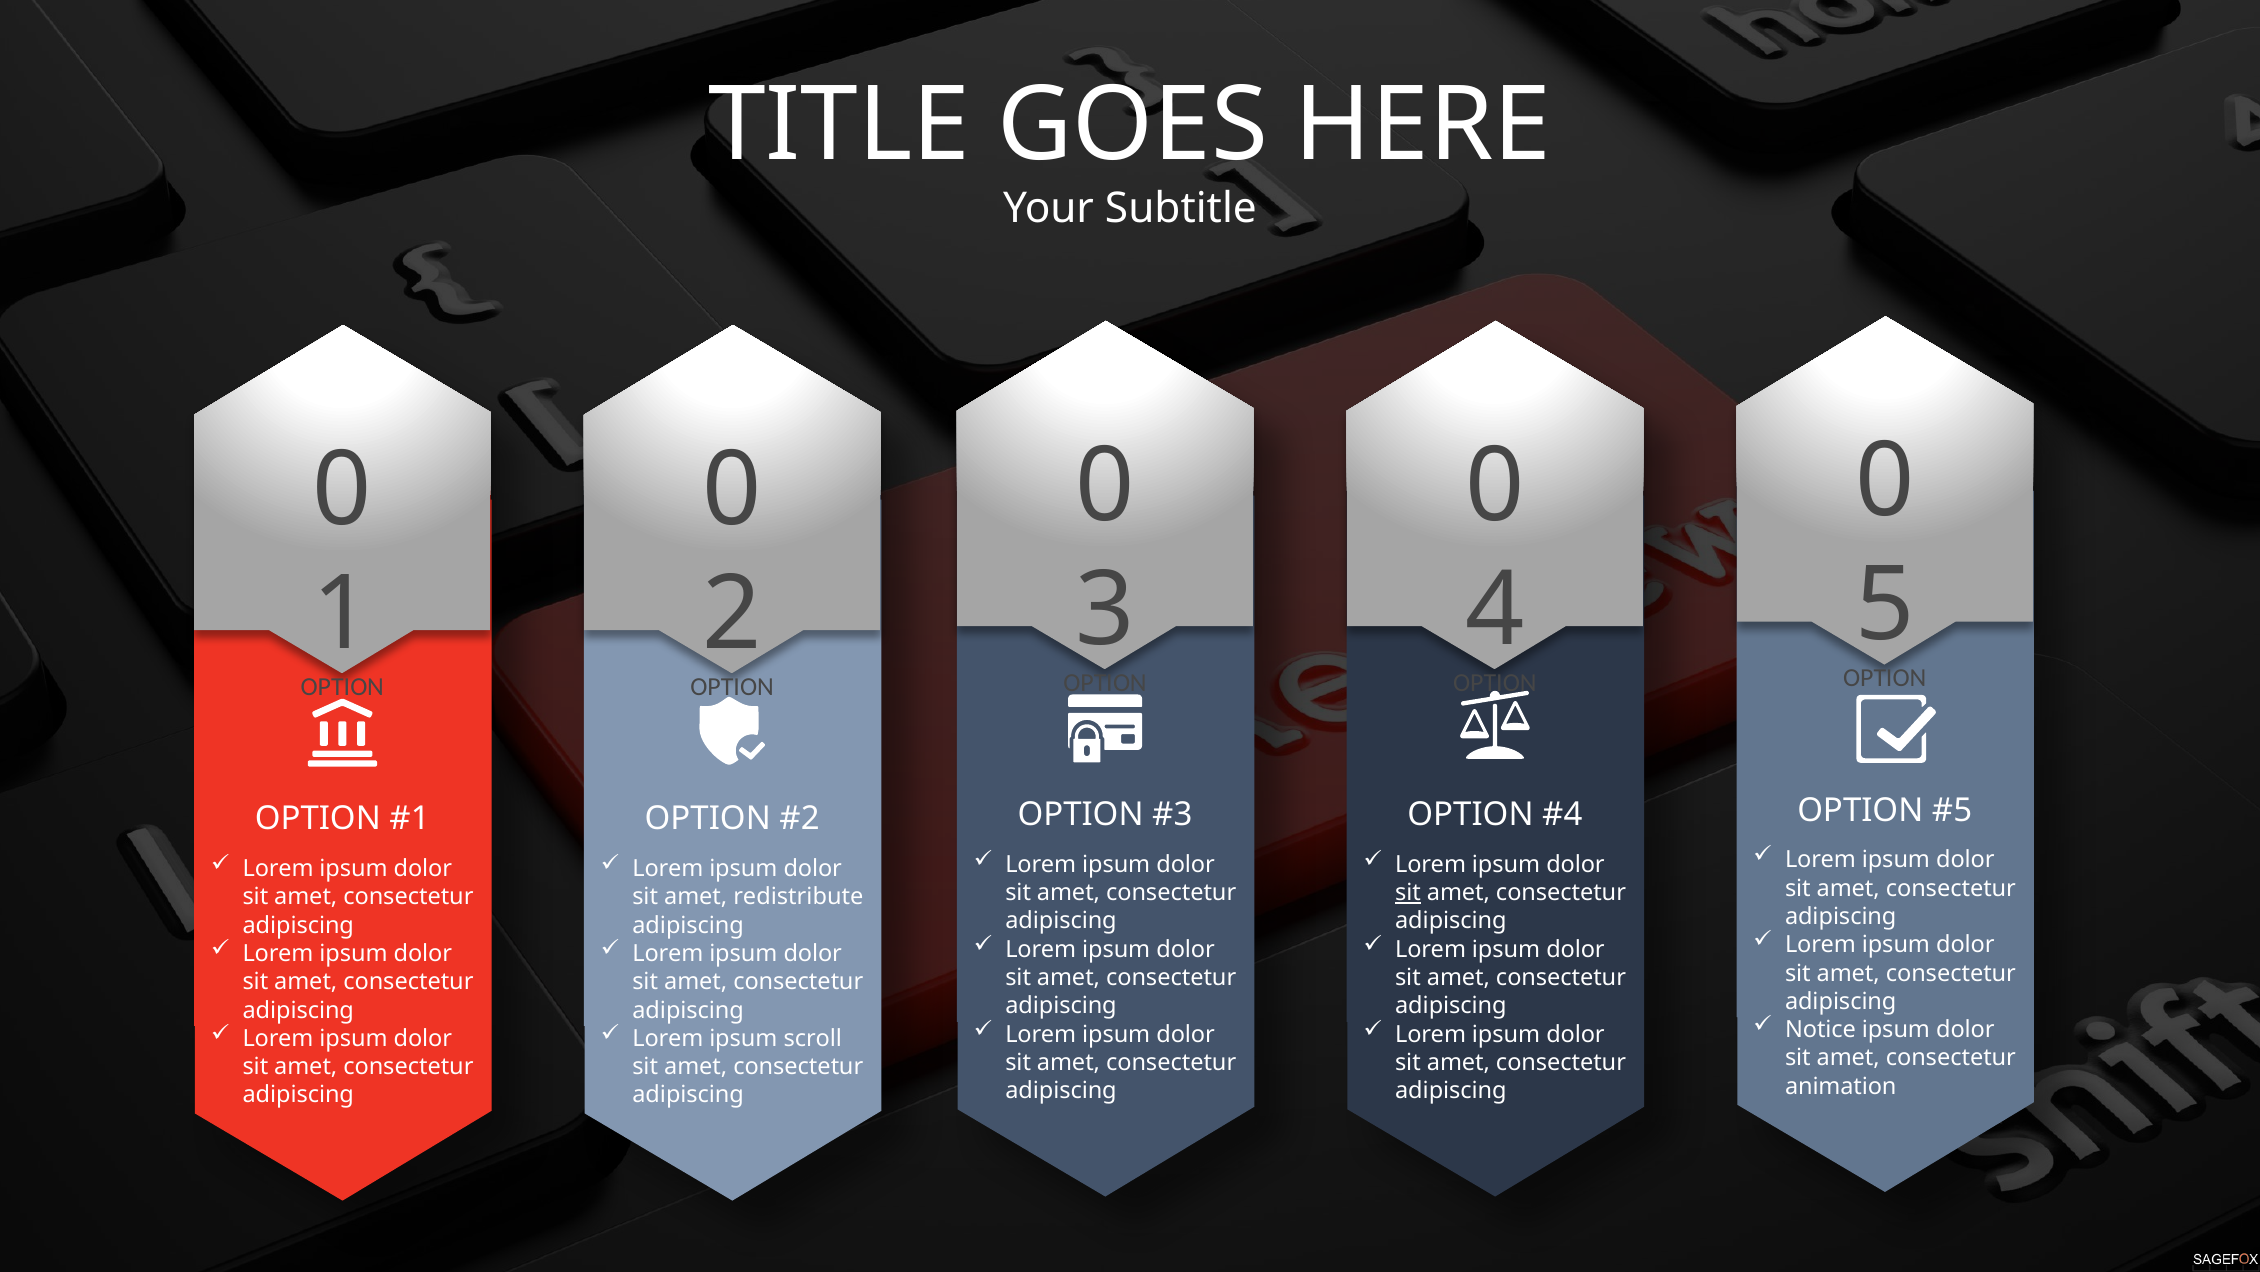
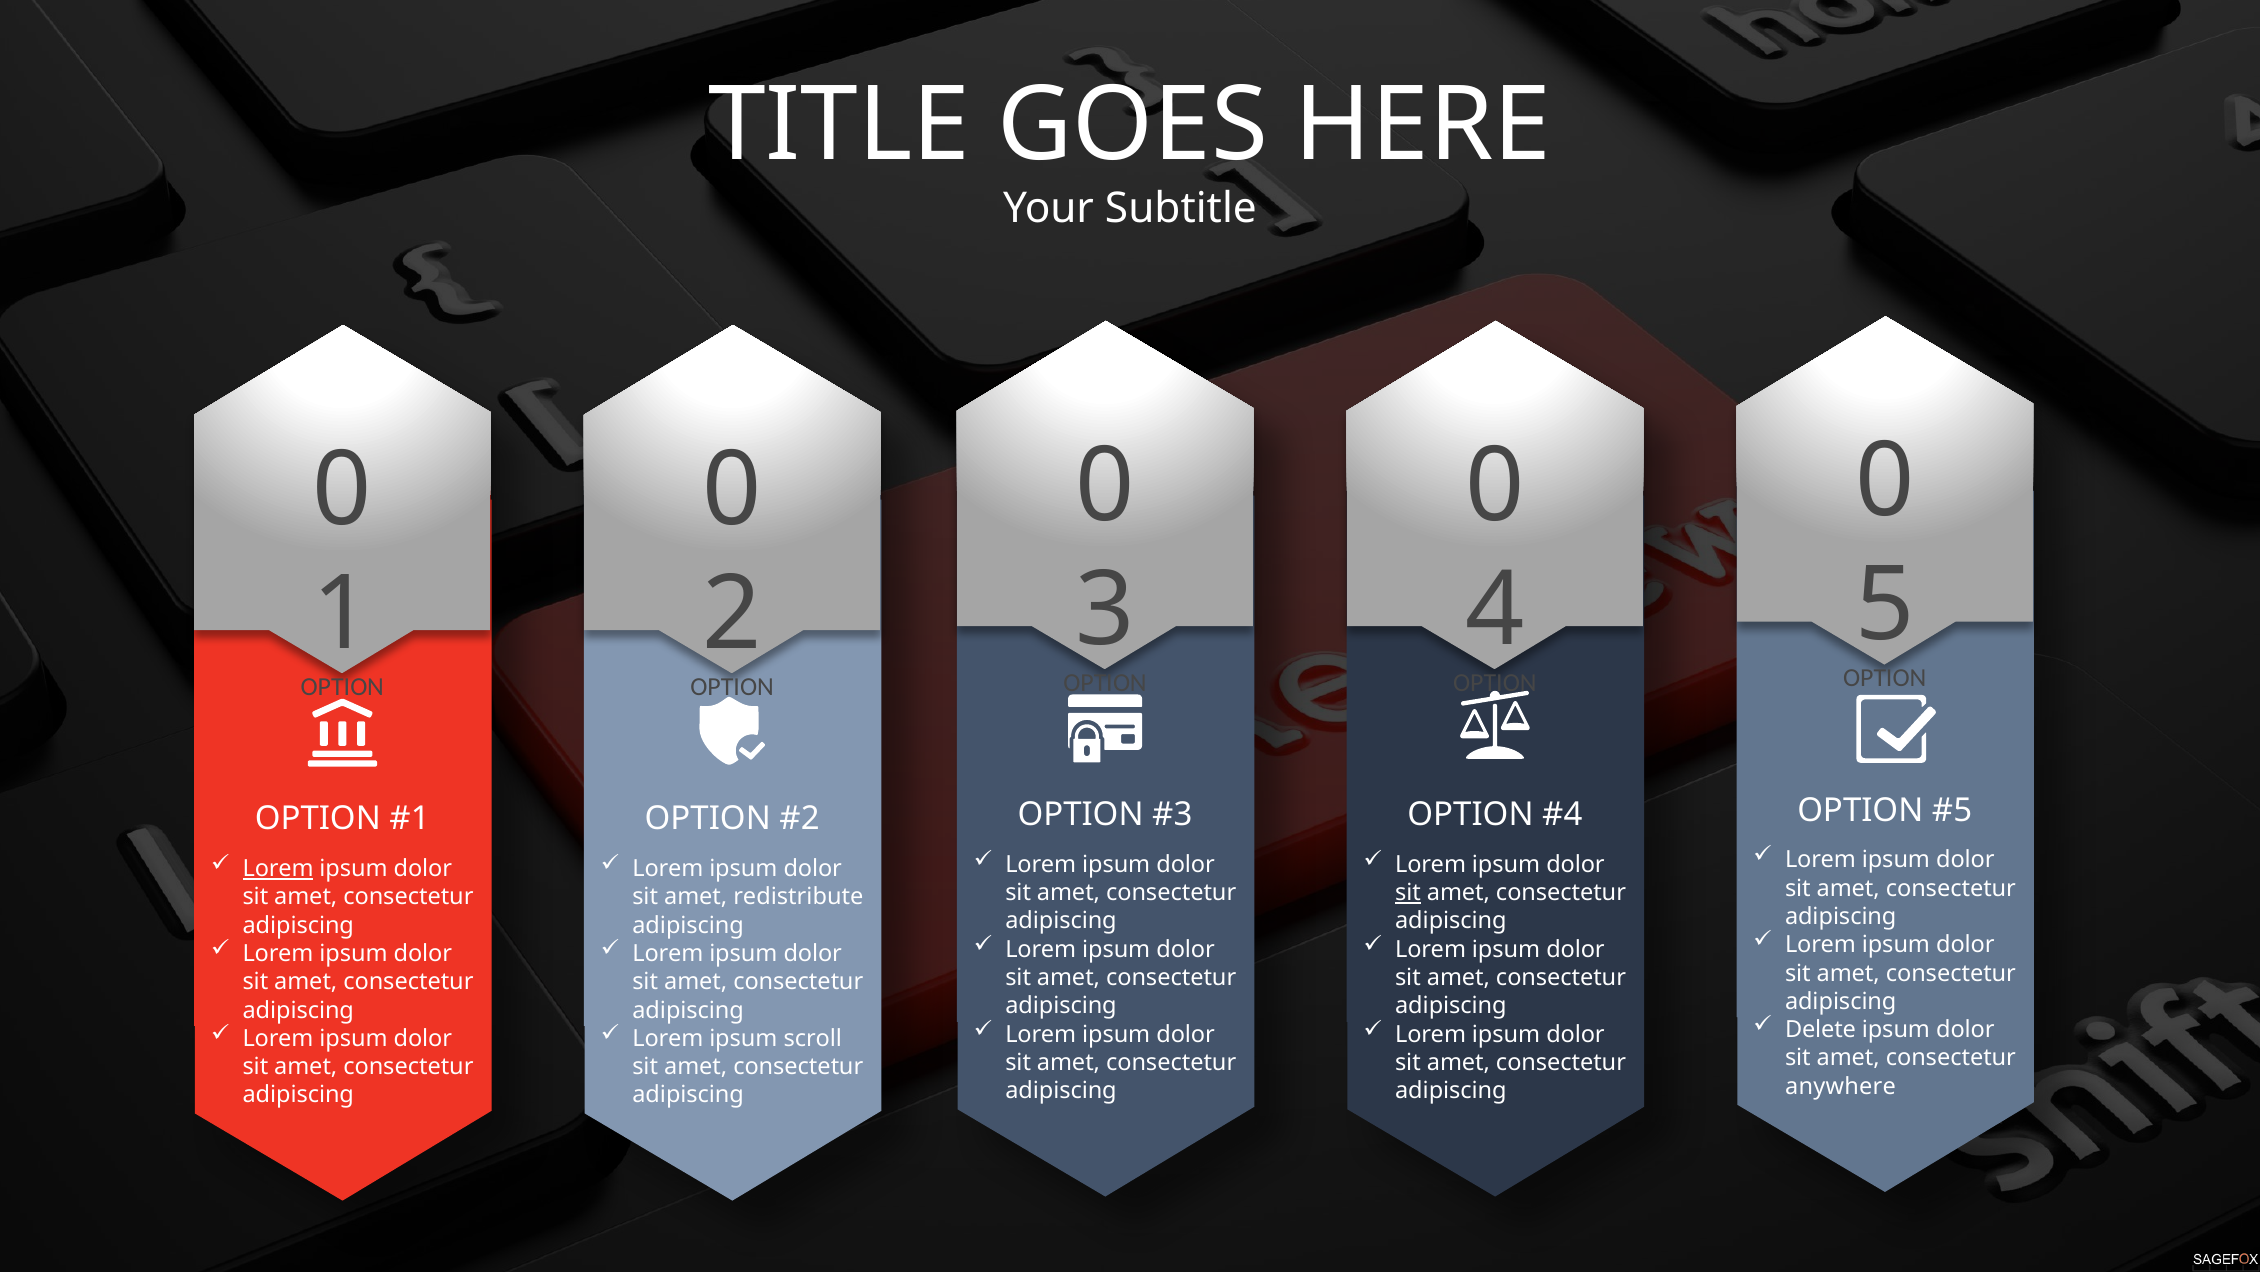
Lorem underline: none -> present (278, 868)
Notice: Notice -> Delete (1821, 1029)
animation: animation -> anywhere (1841, 1086)
